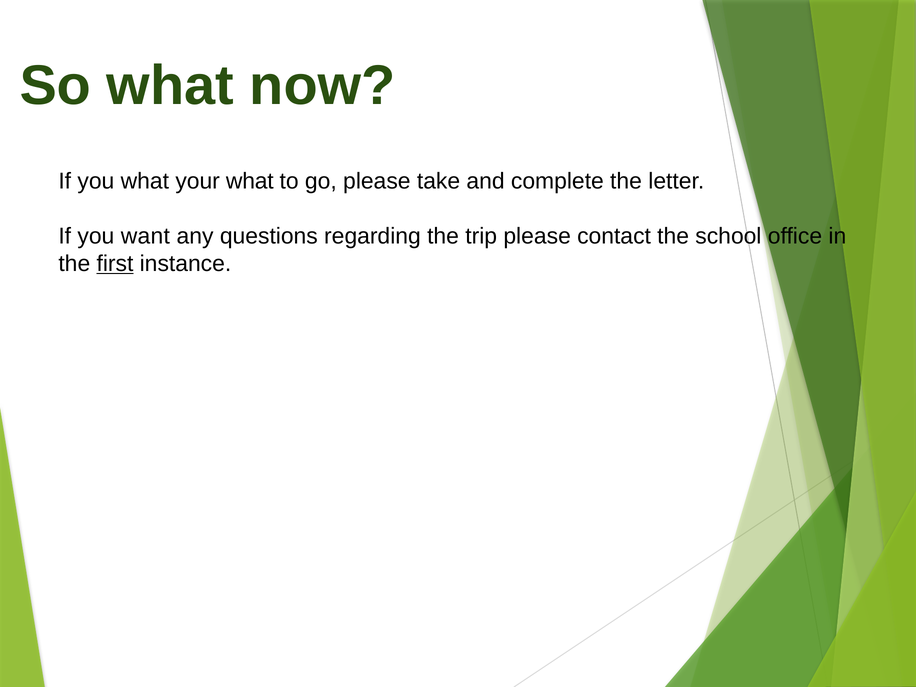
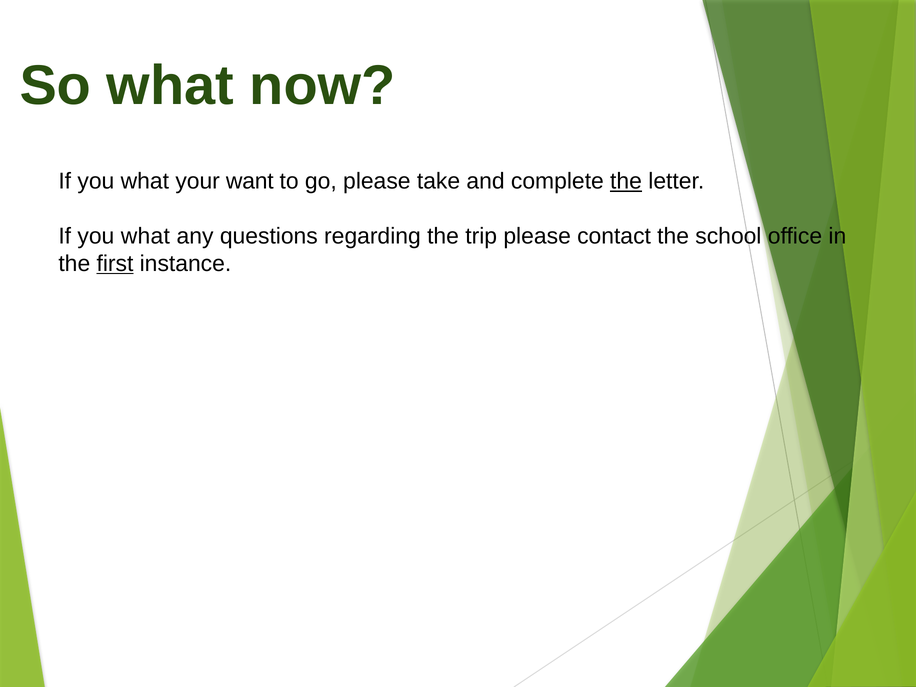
your what: what -> want (250, 181)
the underline: none -> present (626, 181)
want: want -> what (145, 236)
